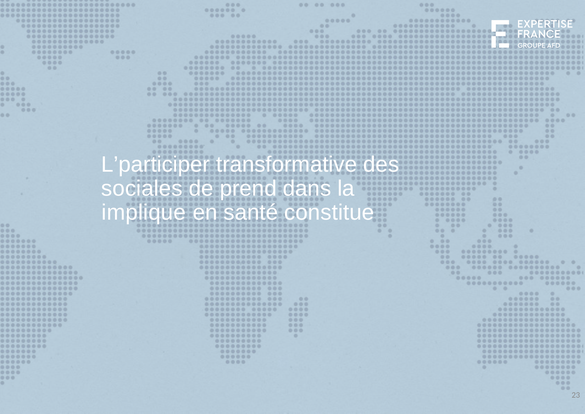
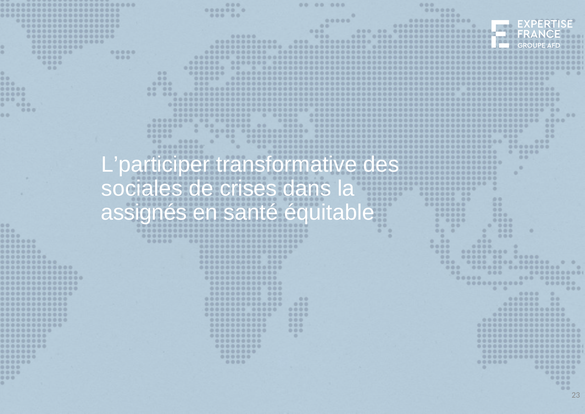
prend: prend -> crises (248, 188)
implique: implique -> assignés (144, 212)
constitue: constitue -> équitable (329, 212)
